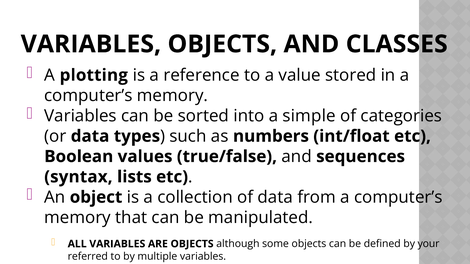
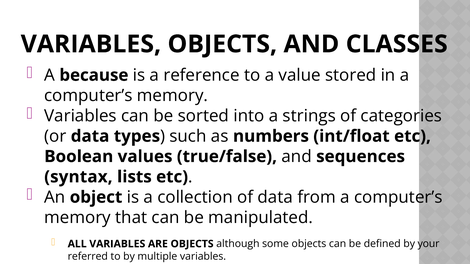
plotting: plotting -> because (94, 75)
simple: simple -> strings (309, 116)
